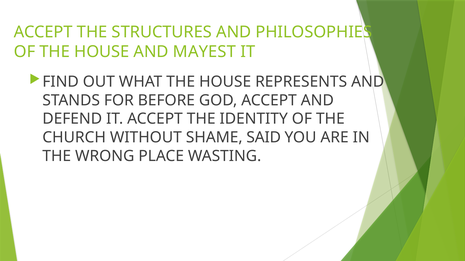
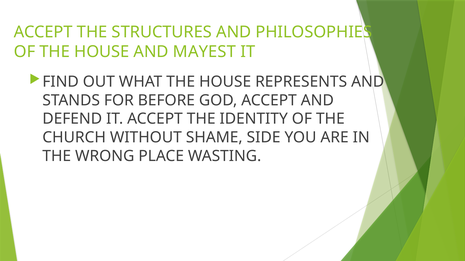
SAID: SAID -> SIDE (264, 138)
